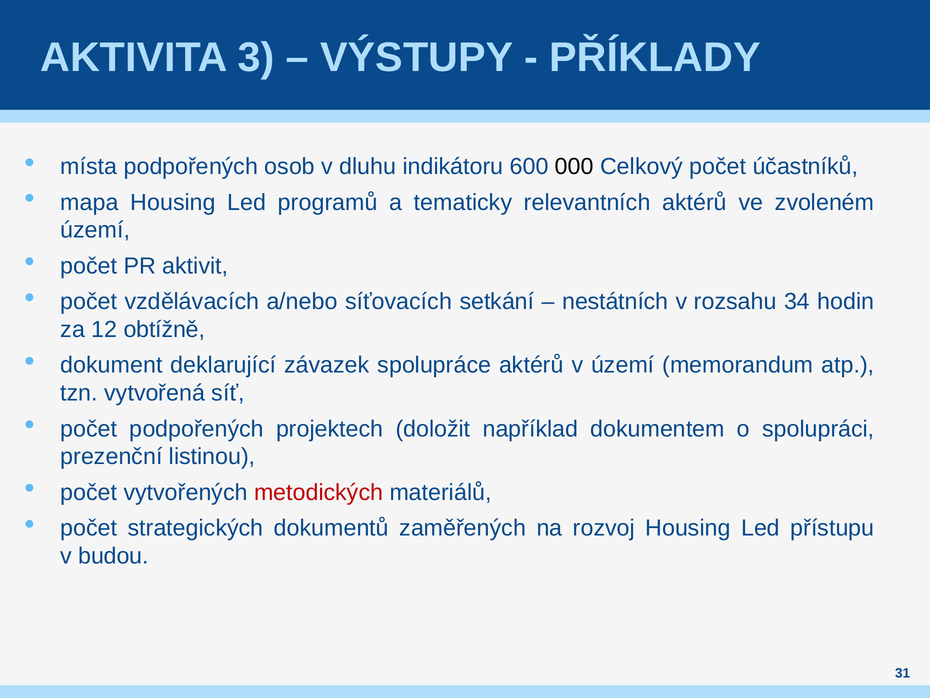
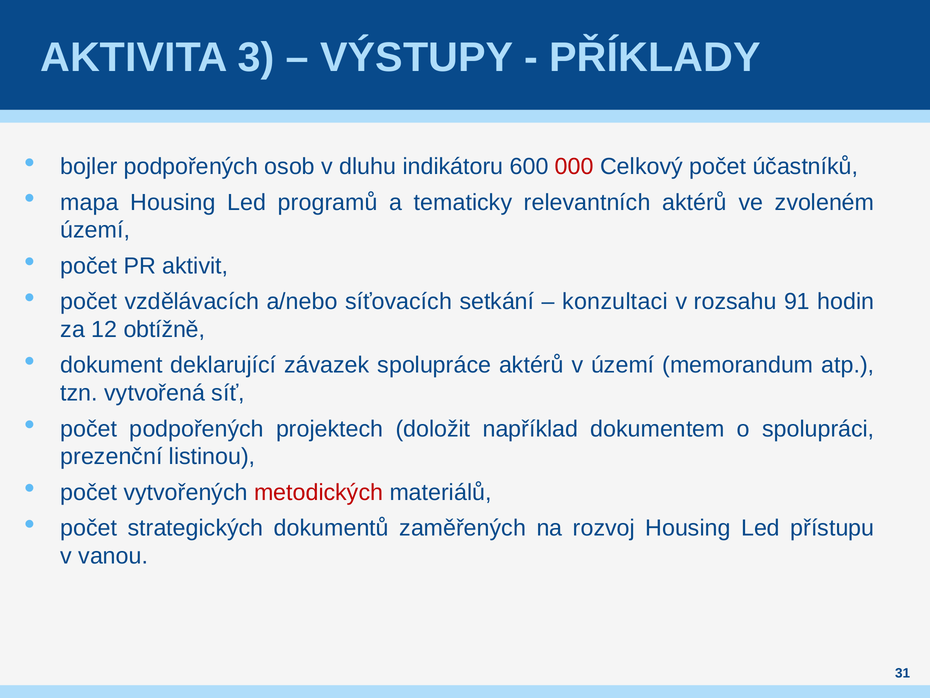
místa: místa -> bojler (89, 167)
000 colour: black -> red (574, 167)
nestátních: nestátních -> konzultaci (615, 301)
34: 34 -> 91 (797, 301)
budou: budou -> vanou (113, 556)
